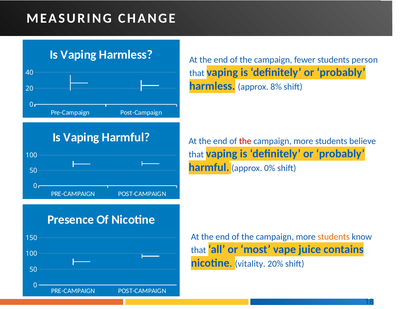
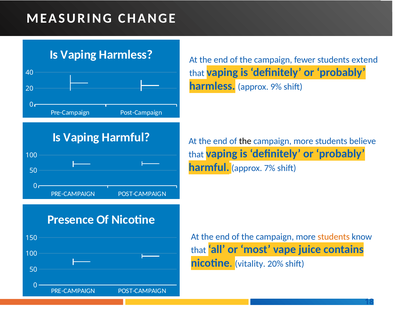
person: person -> extend (365, 60)
8%: 8% -> 9% (276, 87)
the colour: red -> black (245, 141)
0%: 0% -> 7% (270, 168)
